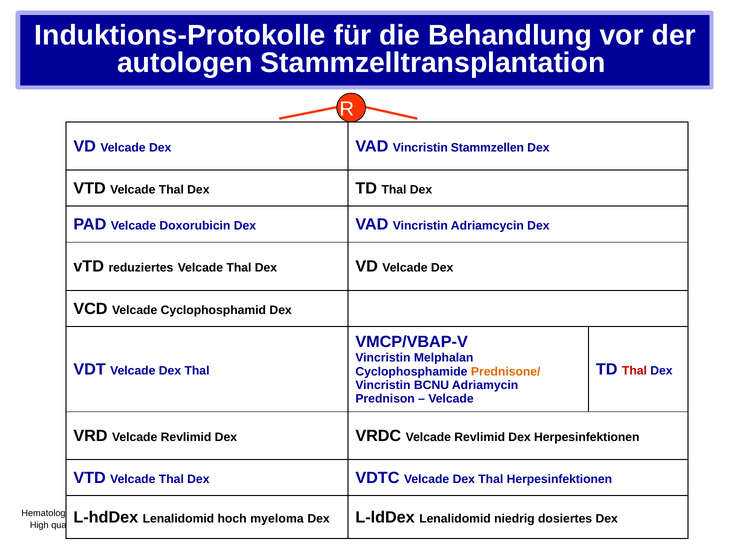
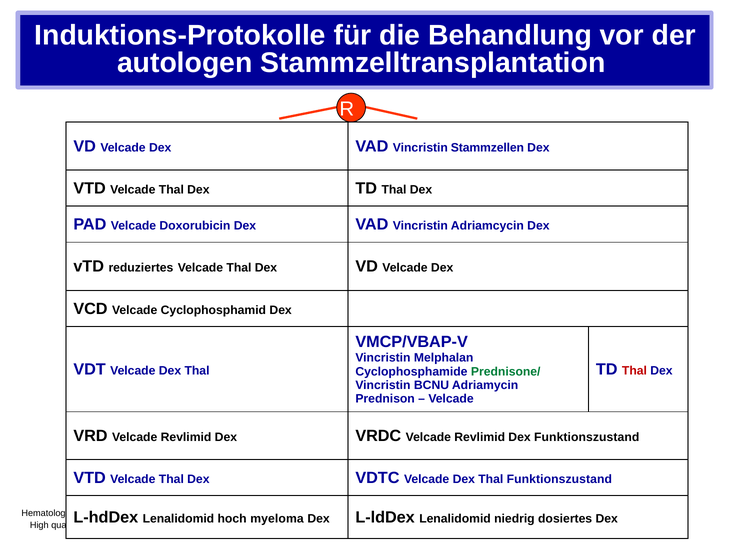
Prednisone/ colour: orange -> green (506, 372)
Dex Herpesinfektionen: Herpesinfektionen -> Funktionszustand (587, 437)
Thal Herpesinfektionen: Herpesinfektionen -> Funktionszustand (559, 479)
